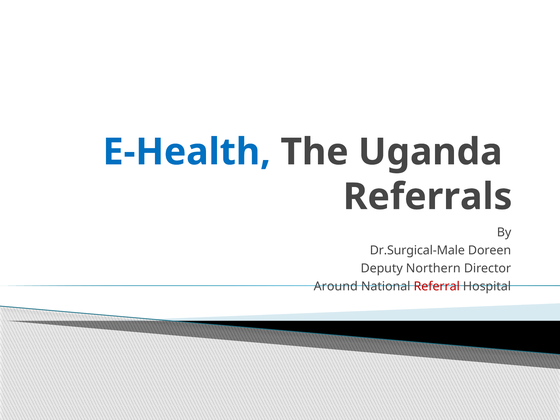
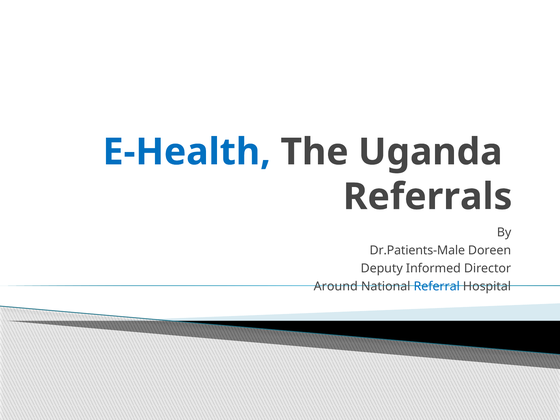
Dr.Surgical-Male: Dr.Surgical-Male -> Dr.Patients-Male (417, 250)
Northern: Northern -> Informed (433, 268)
Referral colour: red -> blue (437, 286)
